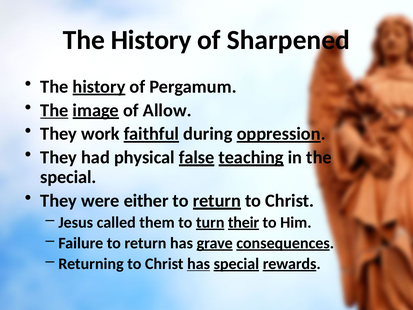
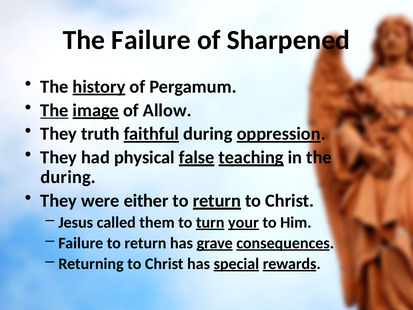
History: History -> Failure (151, 40)
work: work -> truth (100, 134)
special: special -> during (68, 177)
their: their -> your (243, 222)
has underline: present -> none (199, 264)
